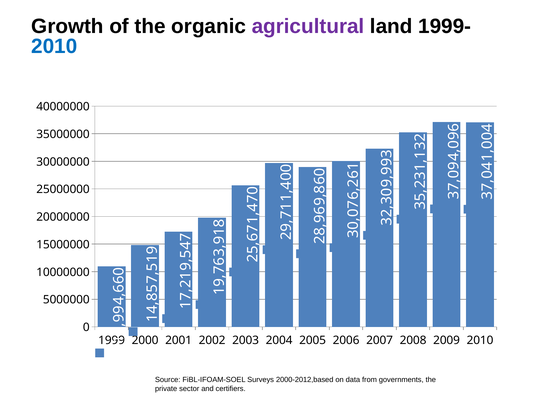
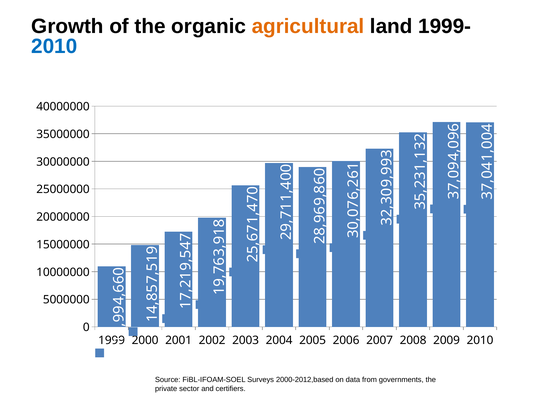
agricultural colour: purple -> orange (308, 26)
